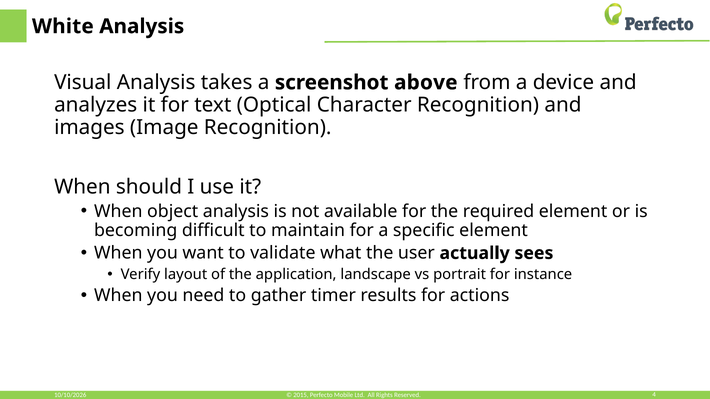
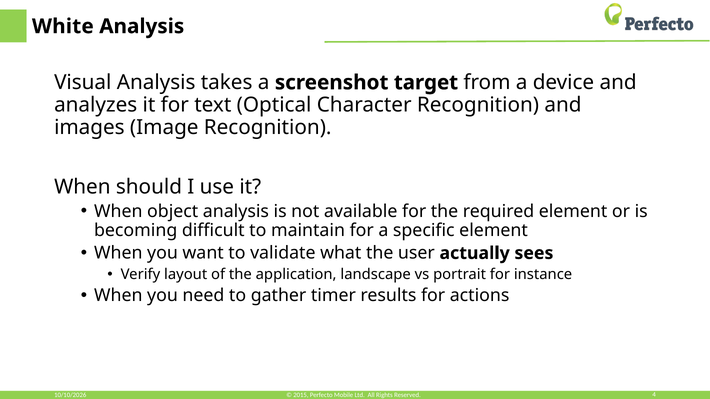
above: above -> target (426, 83)
